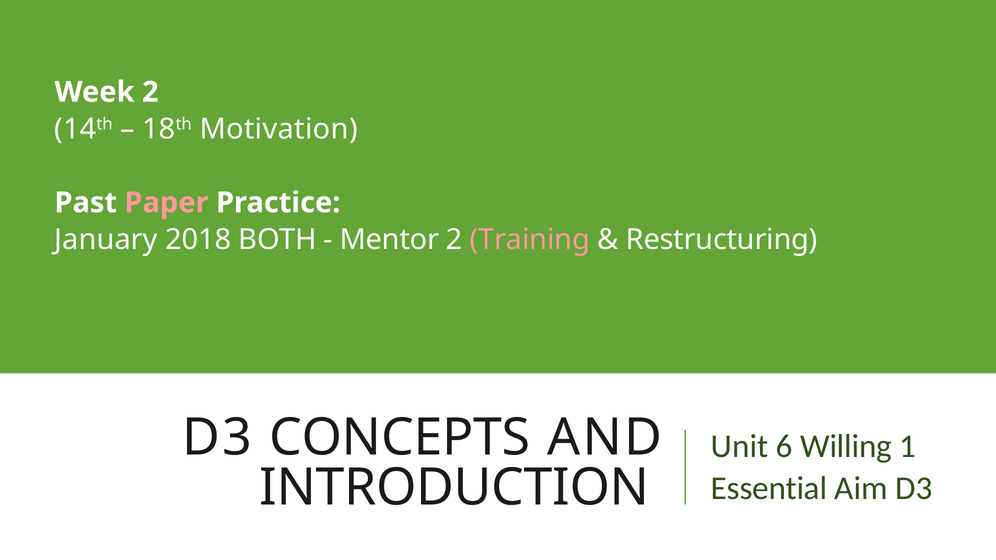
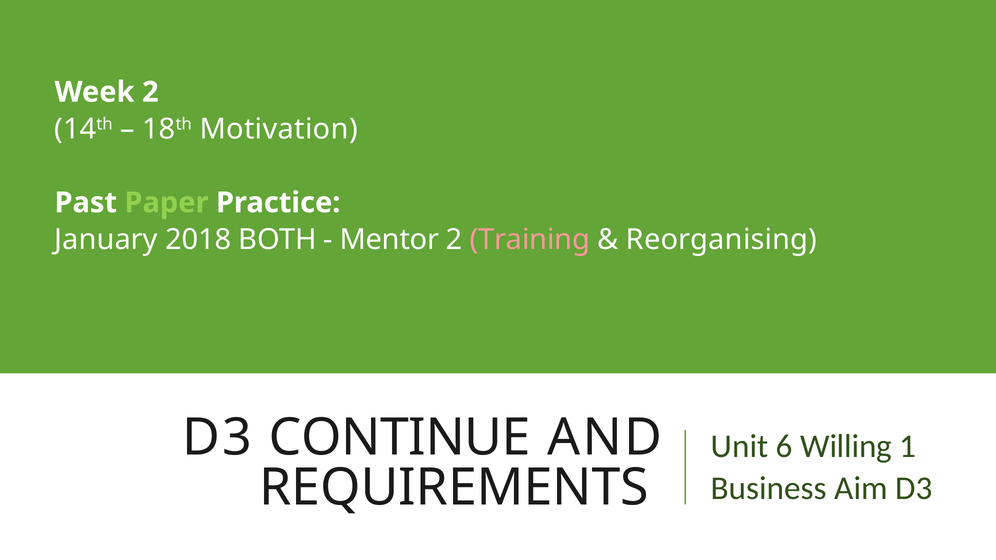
Paper colour: pink -> light green (166, 203)
Restructuring: Restructuring -> Reorganising (722, 240)
CONCEPTS: CONCEPTS -> CONTINUE (400, 438)
INTRODUCTION: INTRODUCTION -> REQUIREMENTS (454, 488)
Essential: Essential -> Business (769, 488)
